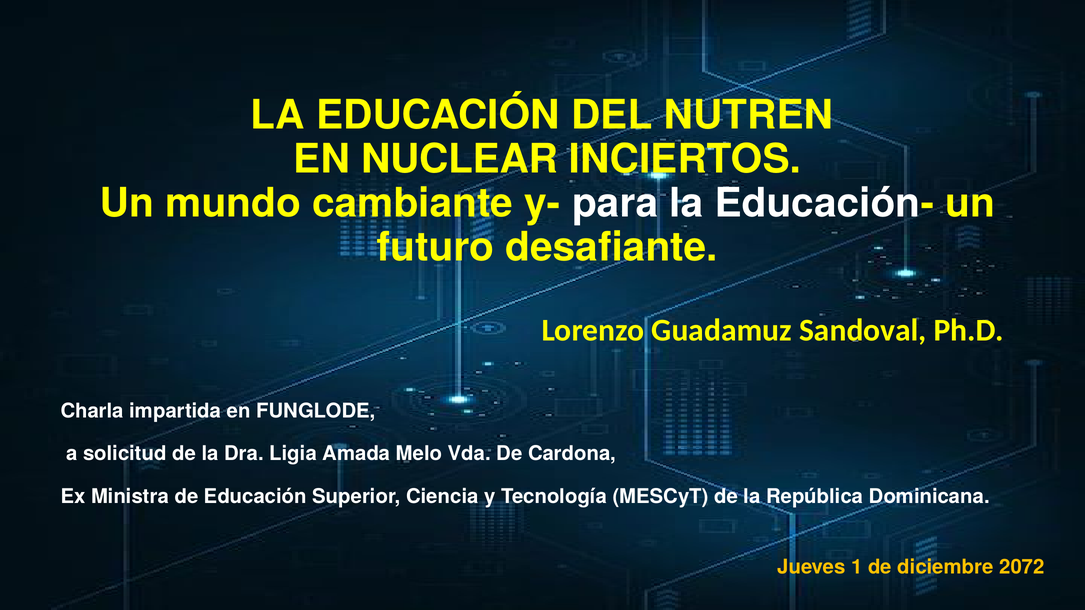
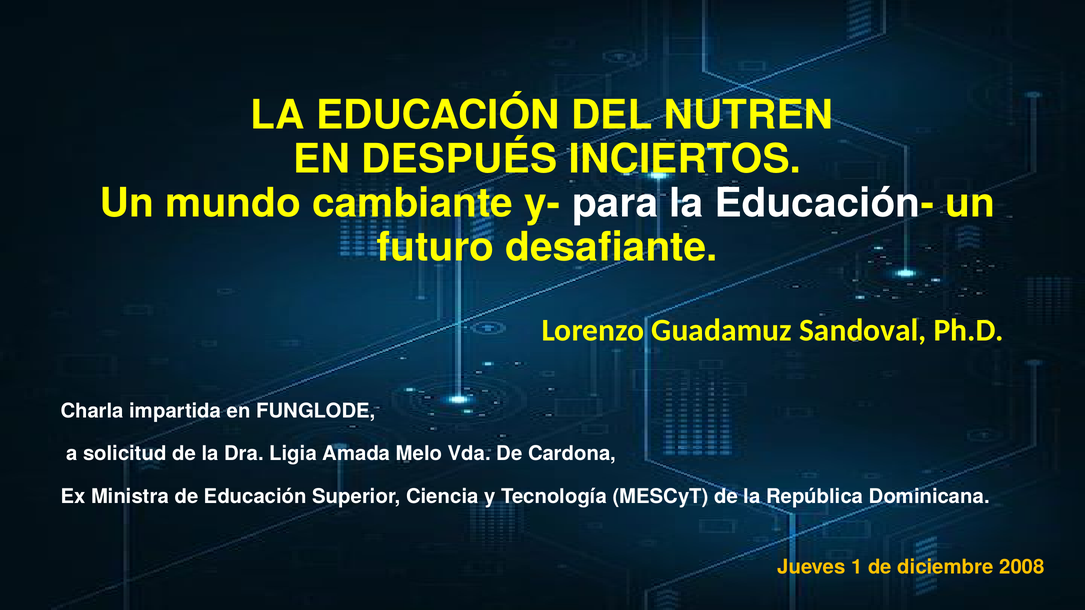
NUCLEAR: NUCLEAR -> DESPUÉS (459, 159)
2072: 2072 -> 2008 (1022, 567)
